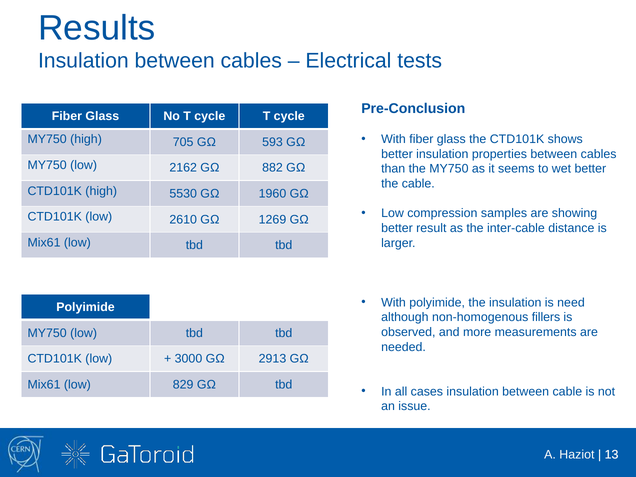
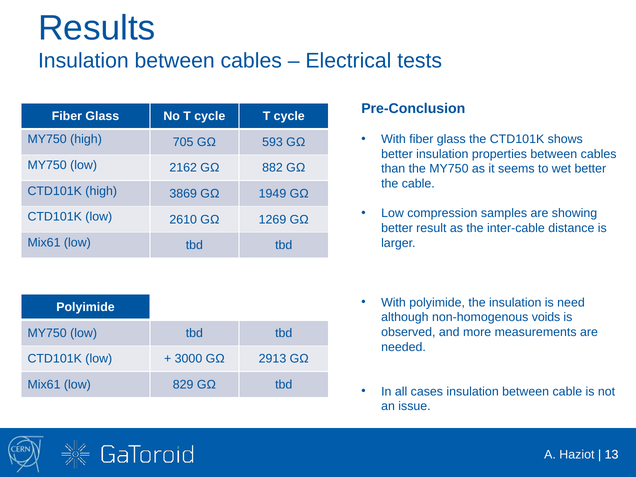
5530: 5530 -> 3869 (183, 194)
1960: 1960 -> 1949 (272, 194)
fillers: fillers -> voids (546, 317)
